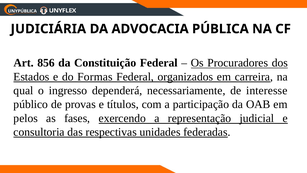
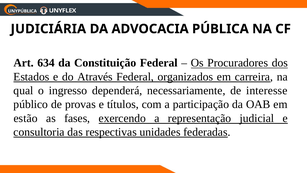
856: 856 -> 634 (46, 63)
Formas: Formas -> Através (95, 77)
pelos: pelos -> estão (26, 118)
